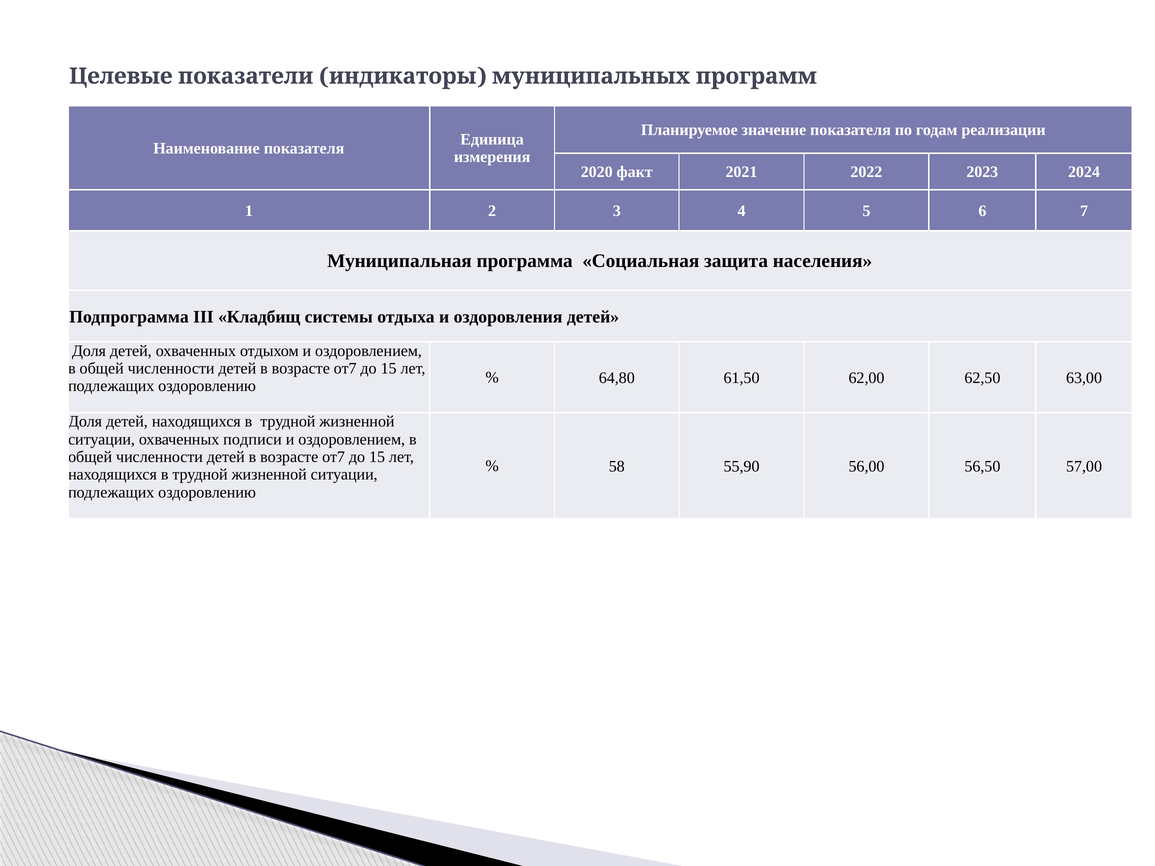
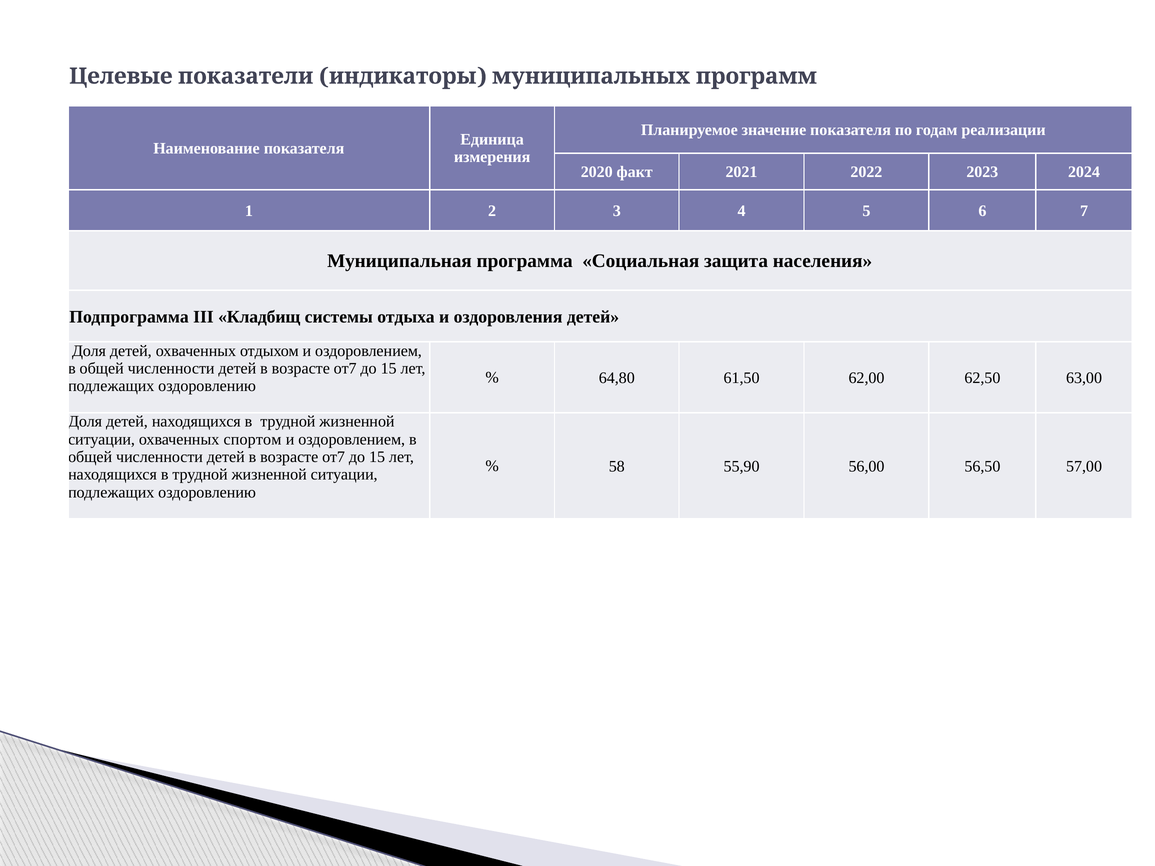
подписи: подписи -> спортом (252, 439)
